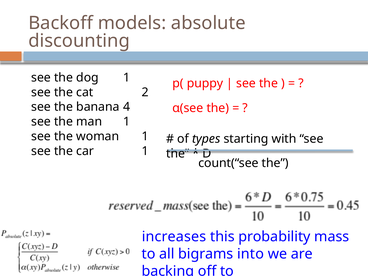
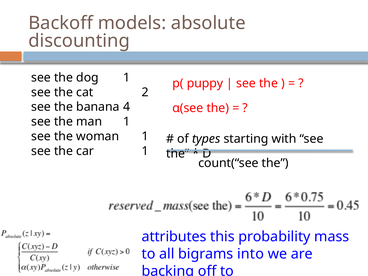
increases: increases -> attributes (174, 237)
